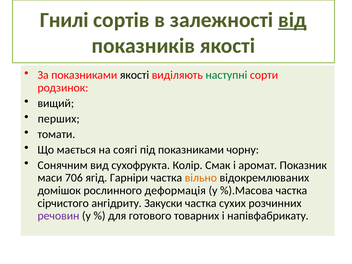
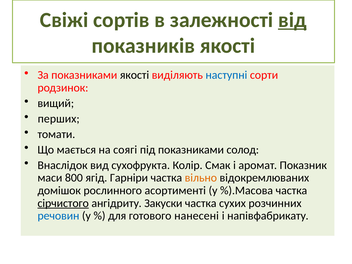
Гнилі: Гнилі -> Свіжі (64, 20)
наступні colour: green -> blue (226, 75)
чорну: чорну -> солод (243, 150)
Сонячним: Сонячним -> Внаслідок (63, 165)
706: 706 -> 800 (74, 178)
деформація: деформація -> асортименті (175, 190)
сірчистого underline: none -> present (63, 203)
речовин colour: purple -> blue (58, 216)
товарних: товарних -> нанесені (197, 216)
